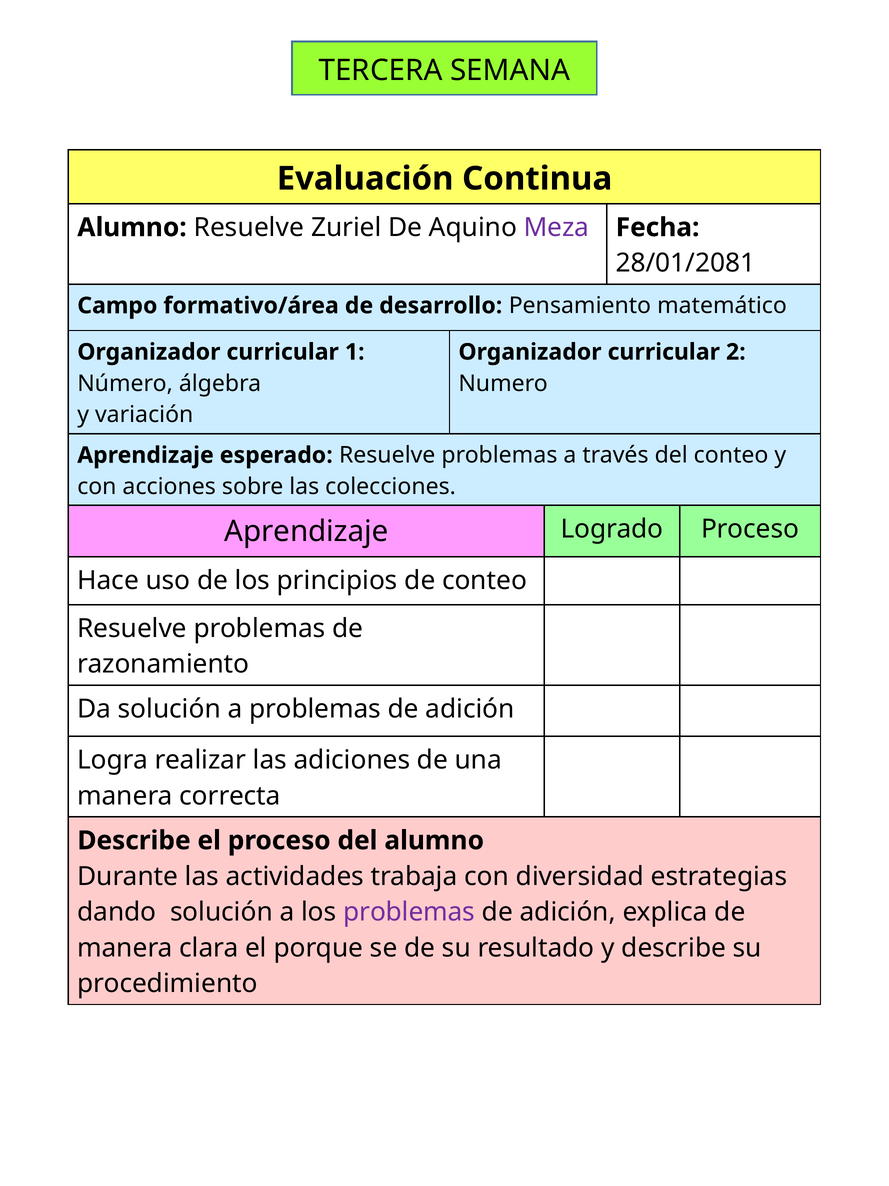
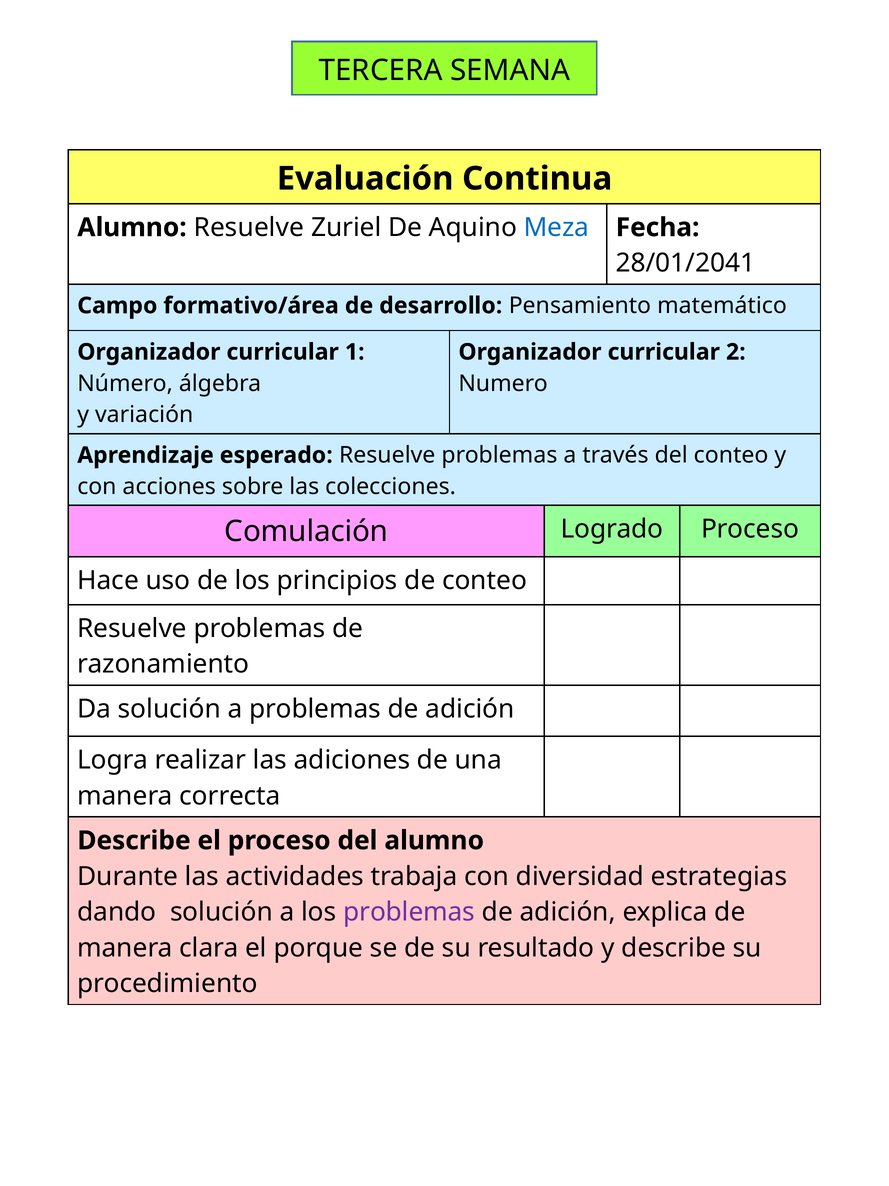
Meza colour: purple -> blue (556, 227)
28/01/2081: 28/01/2081 -> 28/01/2041 (685, 263)
Aprendizaje: Aprendizaje -> Comulación (306, 531)
